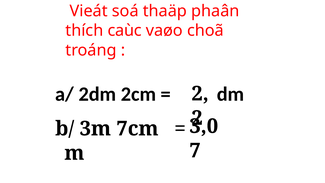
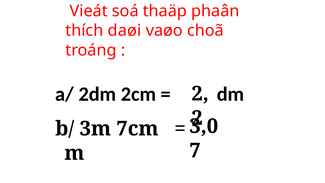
caùc: caùc -> daøi (124, 31)
